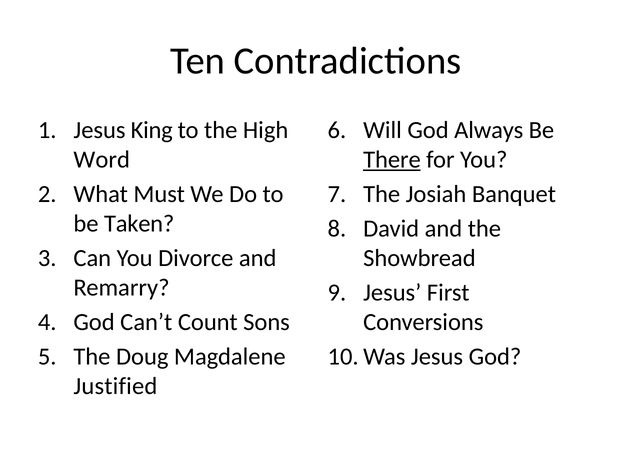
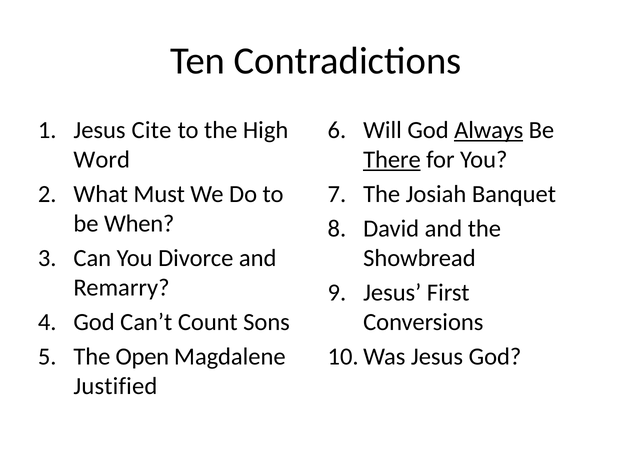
King: King -> Cite (151, 130)
Always underline: none -> present (489, 130)
Taken: Taken -> When (139, 224)
Doug: Doug -> Open (142, 357)
